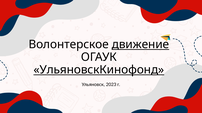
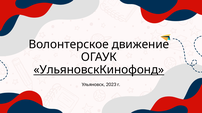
движение underline: present -> none (140, 45)
